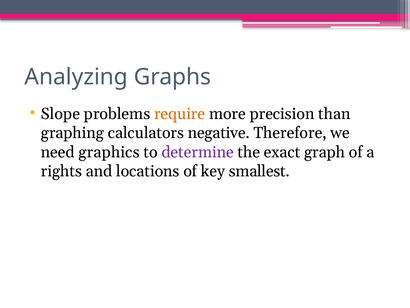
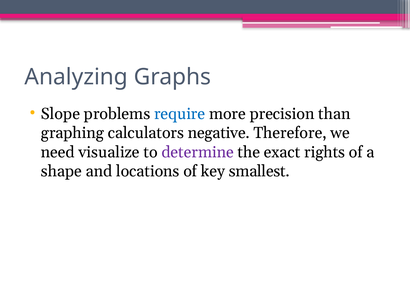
require colour: orange -> blue (180, 114)
graphics: graphics -> visualize (109, 152)
graph: graph -> rights (325, 152)
rights: rights -> shape (61, 171)
